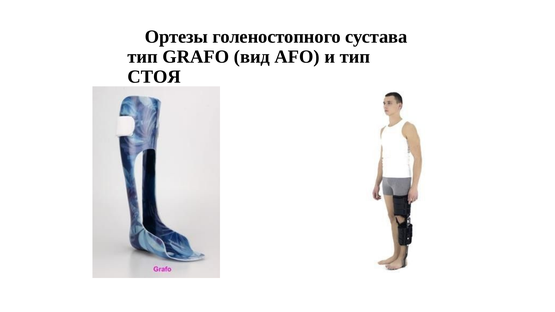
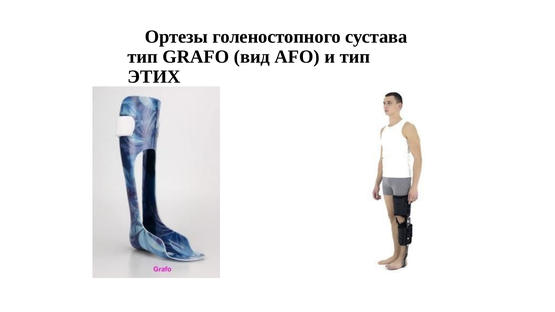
СТОЯ: СТОЯ -> ЭТИХ (154, 77)
